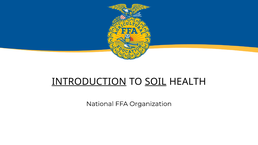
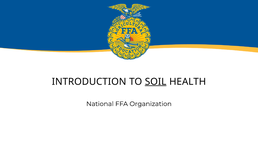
INTRODUCTION underline: present -> none (89, 82)
